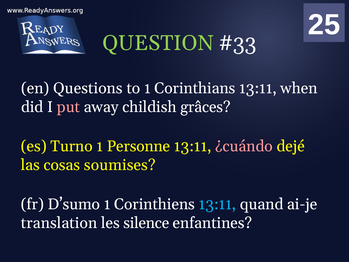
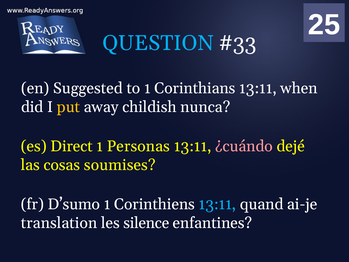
QUESTION colour: light green -> light blue (158, 43)
Questions: Questions -> Suggested (88, 88)
put colour: pink -> yellow (68, 107)
grâces: grâces -> nunca (205, 107)
Turno: Turno -> Direct (72, 146)
Personne: Personne -> Personas (138, 146)
